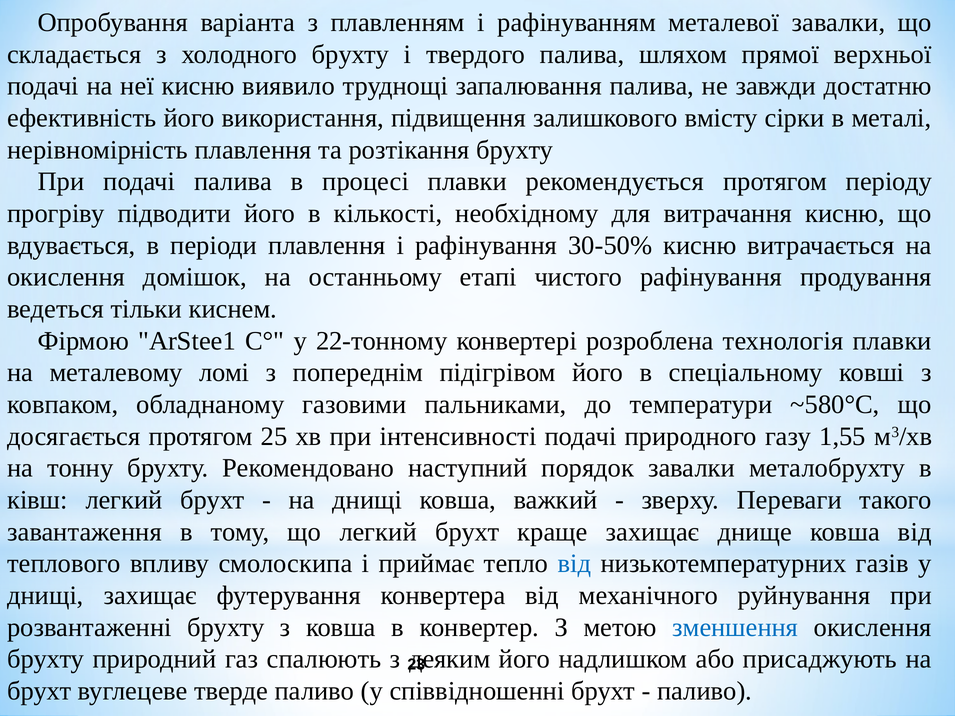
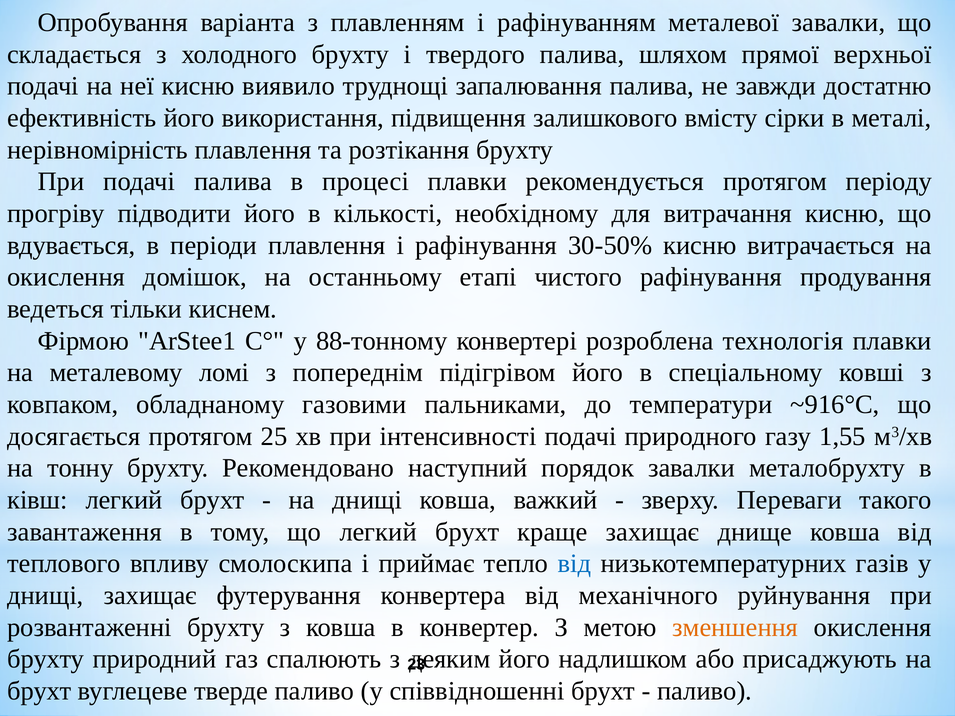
22-тонному: 22-тонному -> 88-тонному (382, 341)
~580°С: ~580°С -> ~916°С (835, 405)
зменшення colour: blue -> orange (735, 628)
